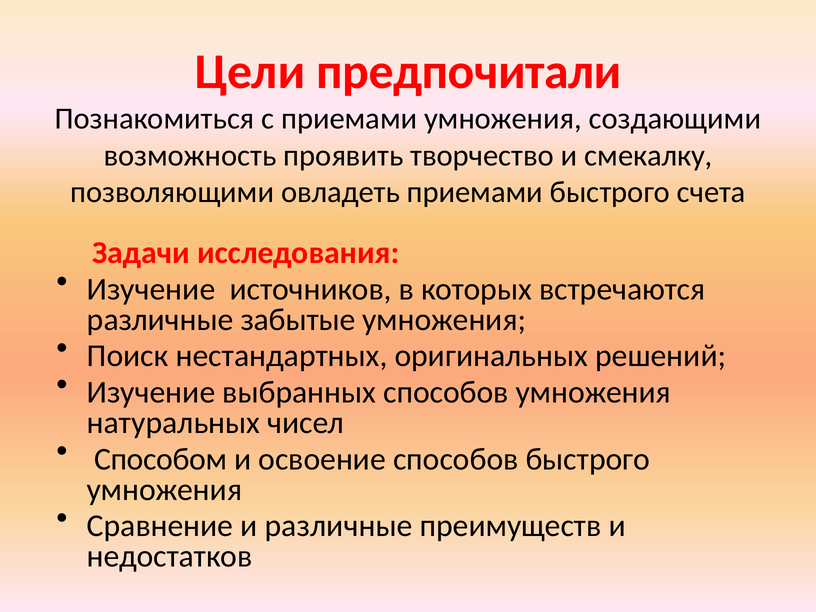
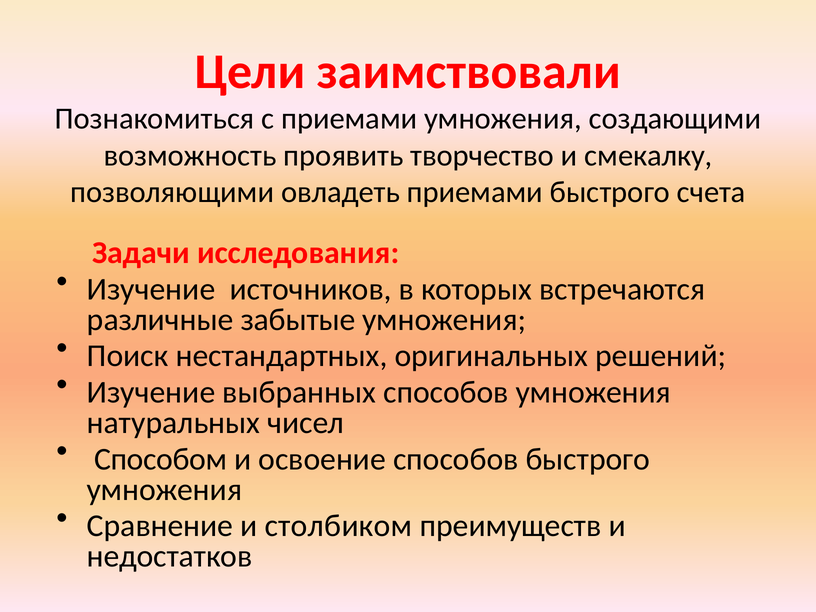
предпочитали: предпочитали -> заимствовали (469, 72)
и различные: различные -> столбиком (339, 526)
